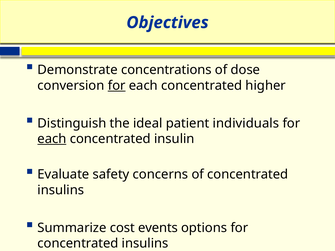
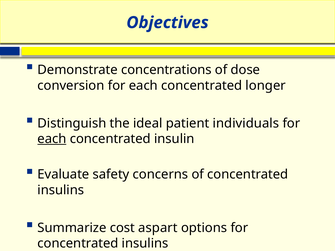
for underline: present -> none (117, 86)
higher: higher -> longer (266, 86)
events: events -> aspart (158, 228)
